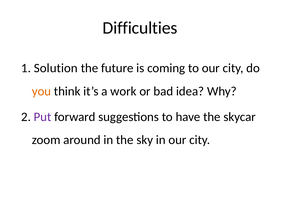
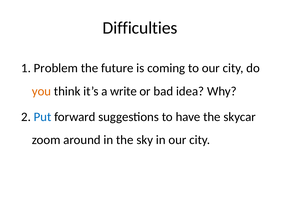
Solution: Solution -> Problem (56, 68)
work: work -> write (124, 91)
Put colour: purple -> blue (43, 117)
